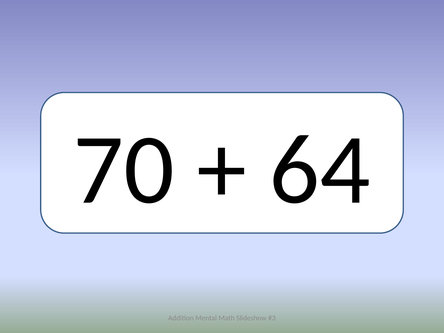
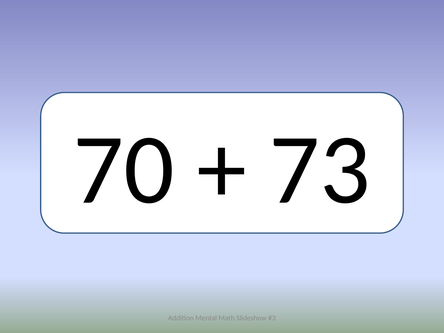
64: 64 -> 73 (320, 170)
